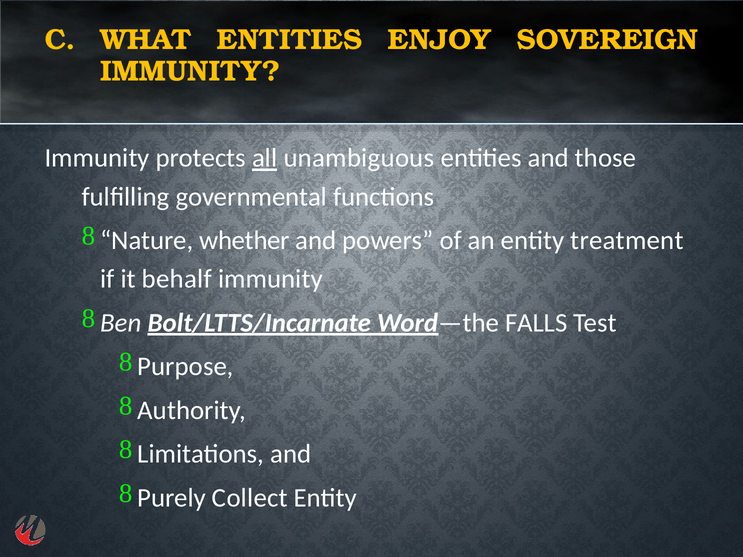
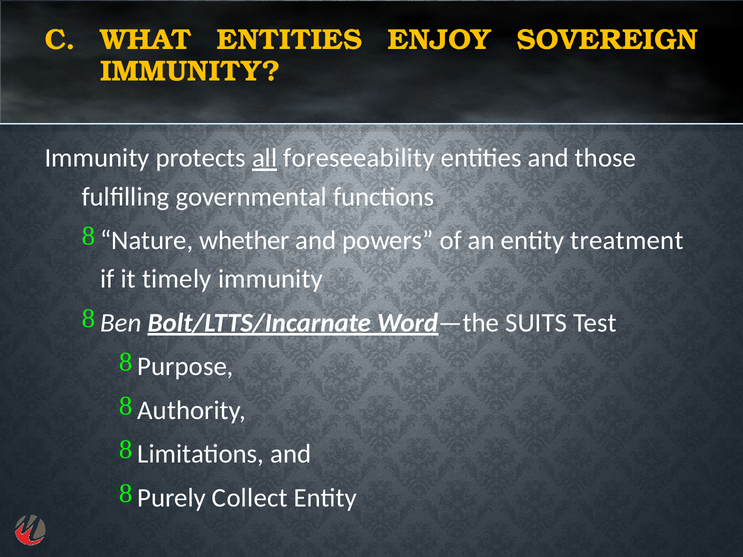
unambiguous: unambiguous -> foreseeability (359, 158)
behalf: behalf -> timely (177, 279)
FALLS: FALLS -> SUITS (536, 323)
